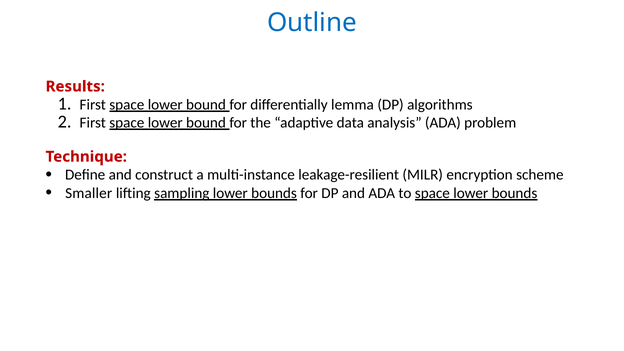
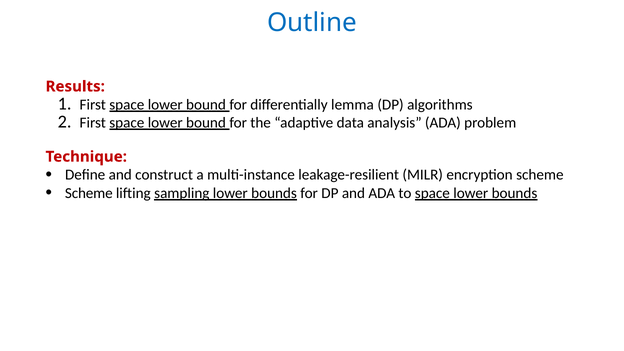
Smaller: Smaller -> Scheme (89, 193)
